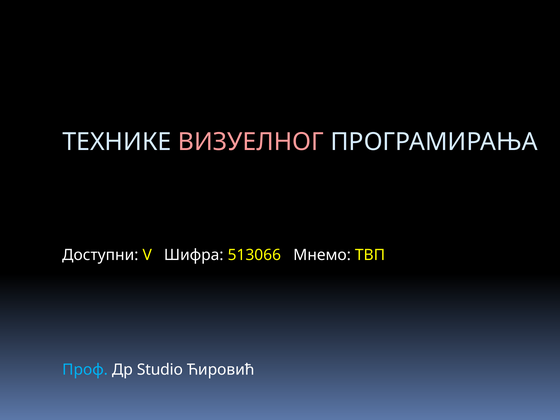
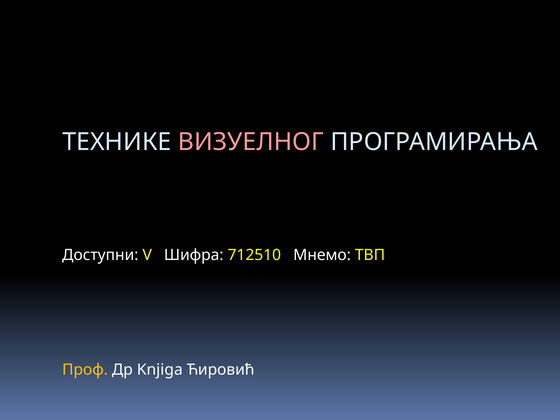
513066: 513066 -> 712510 (254, 255)
Проф colour: light blue -> yellow (85, 370)
Studio: Studio -> Knjiga (160, 370)
